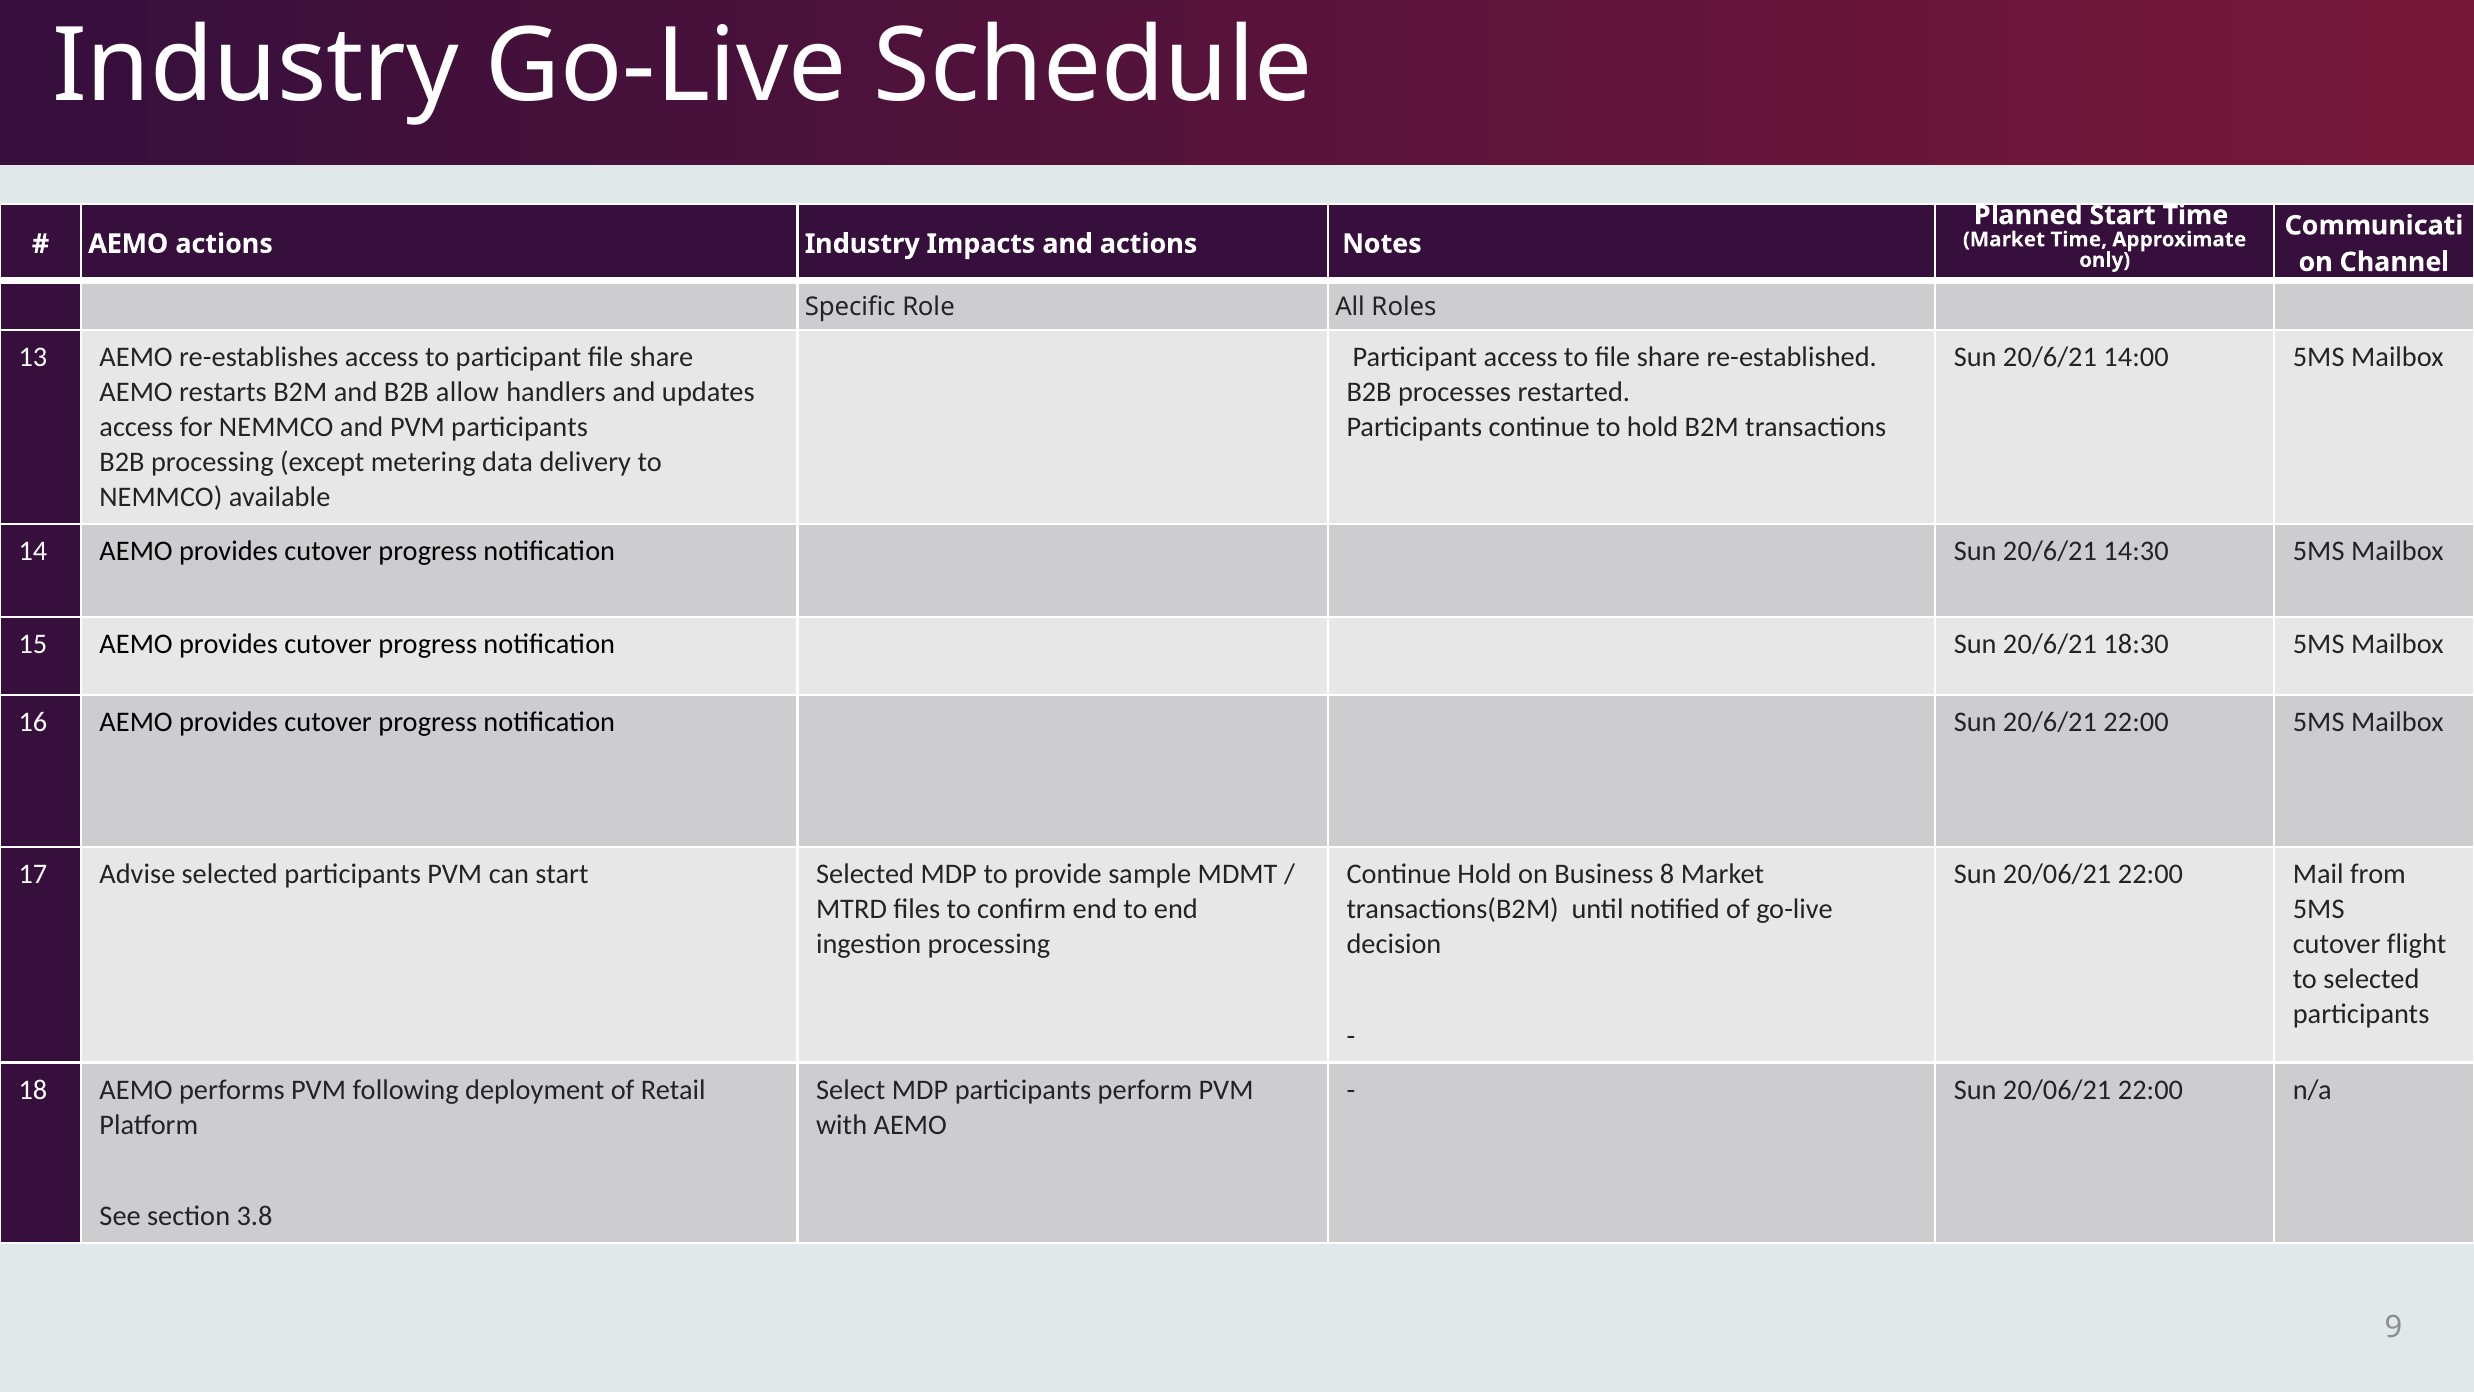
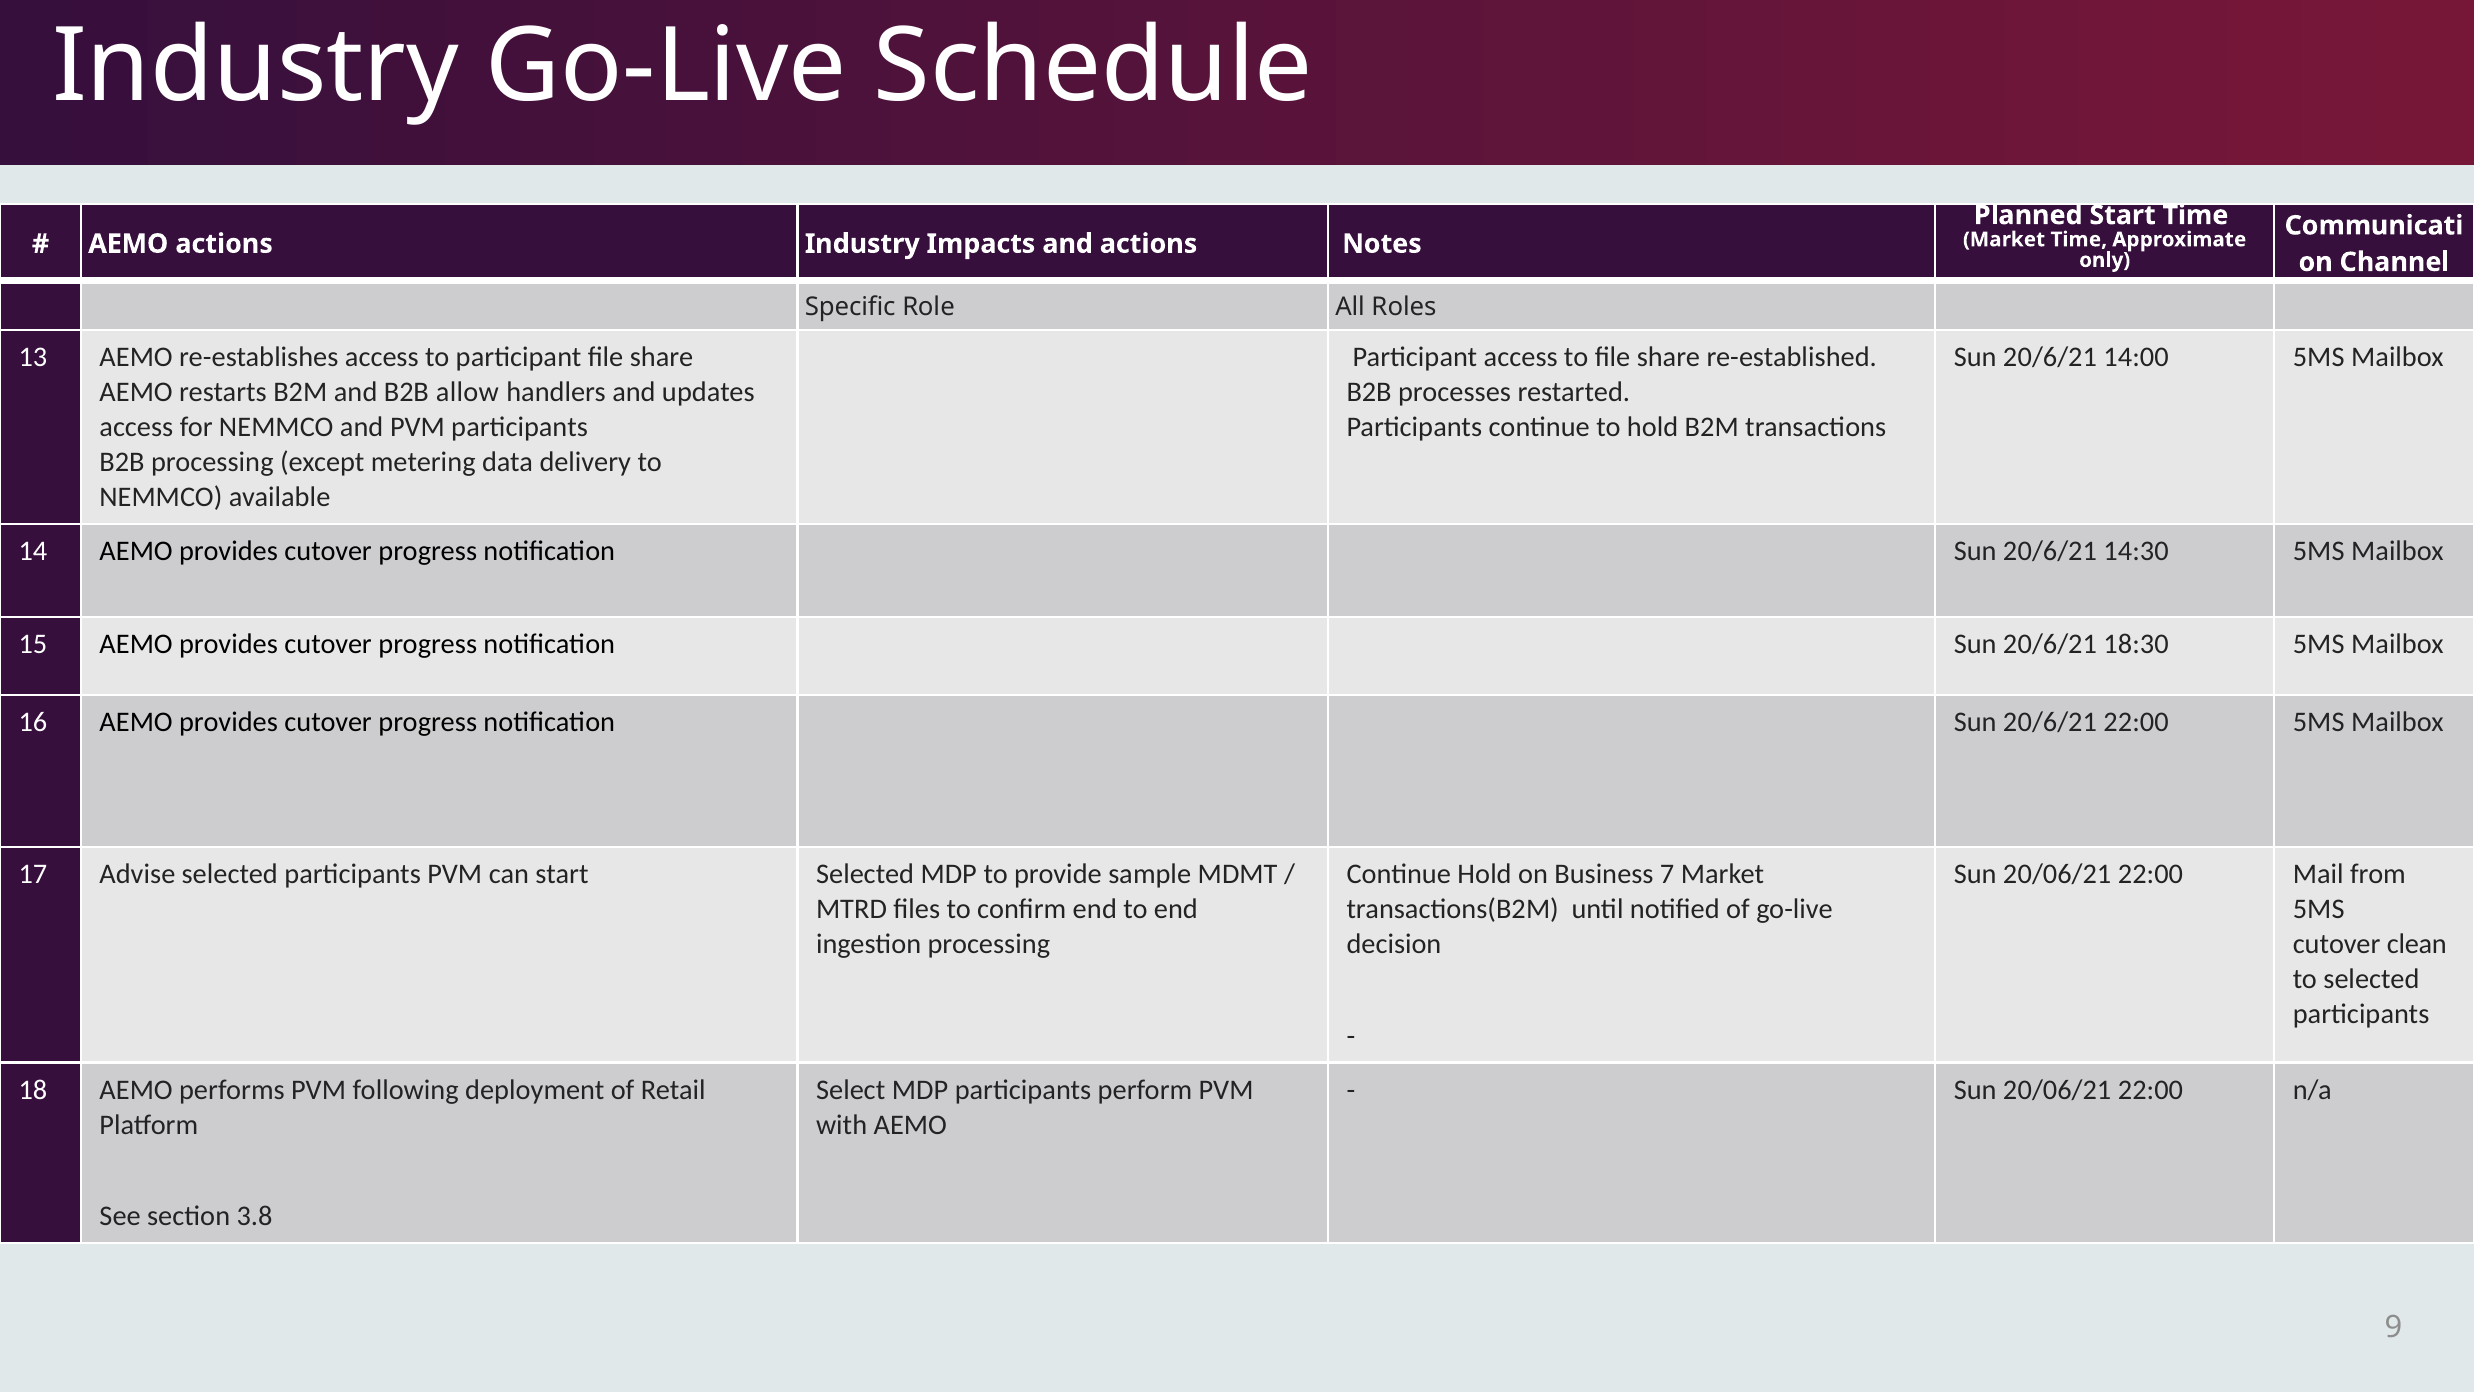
8: 8 -> 7 (1667, 874)
flight: flight -> clean (2417, 944)
